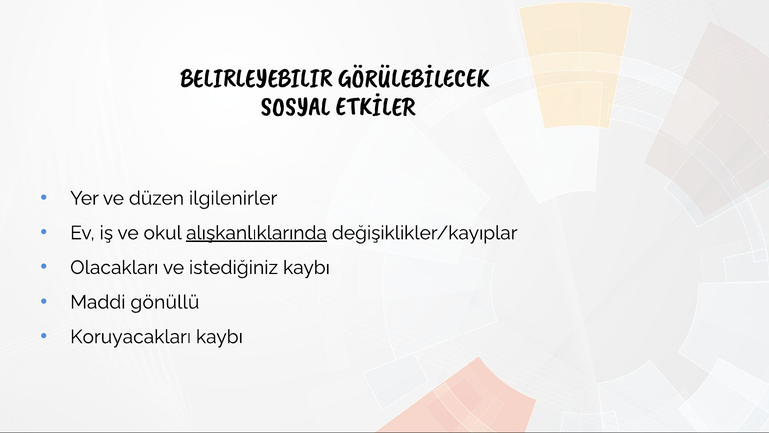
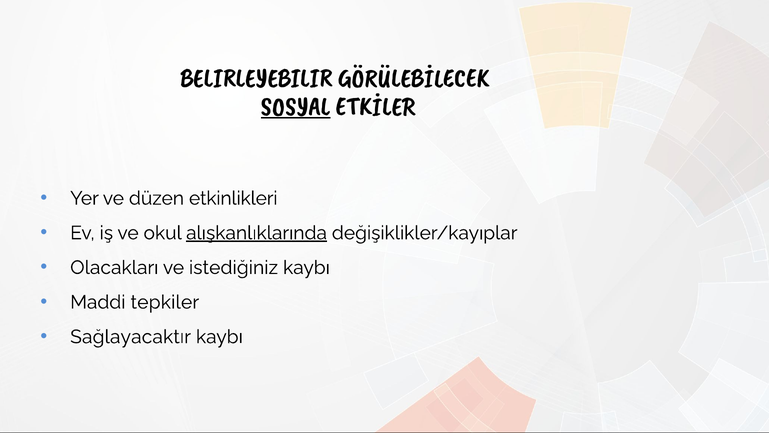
SOSYAL underline: none -> present (296, 106)
ilgilenirler: ilgilenirler -> etkinlikleri (233, 198)
gönüllü: gönüllü -> tepkiler (165, 302)
Koruyacakları: Koruyacakları -> Sağlayacaktır (131, 337)
